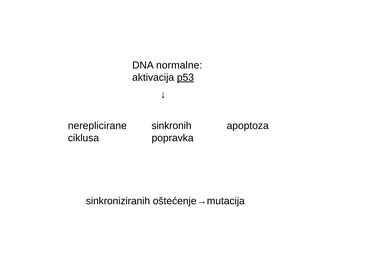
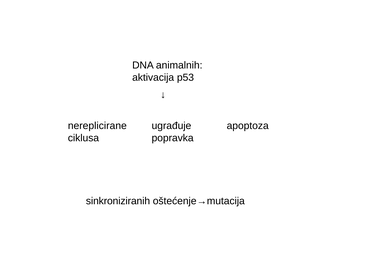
normalne: normalne -> animalnih (179, 65)
p53 underline: present -> none (185, 78)
sinkronih: sinkronih -> ugrađuje (171, 126)
